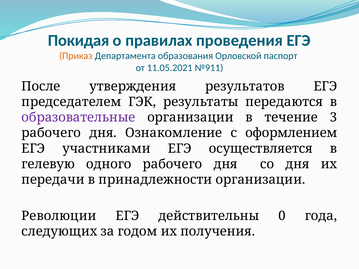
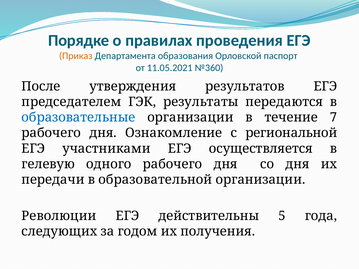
Покидая: Покидая -> Порядке (79, 40)
№911: №911 -> №360 (209, 68)
образовательные colour: purple -> blue (78, 118)
3: 3 -> 7 (333, 118)
оформлением: оформлением -> региональной (291, 133)
принадлежности: принадлежности -> образовательной (155, 180)
0: 0 -> 5 (282, 216)
